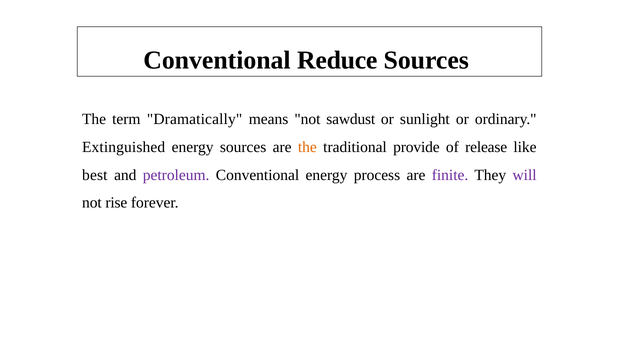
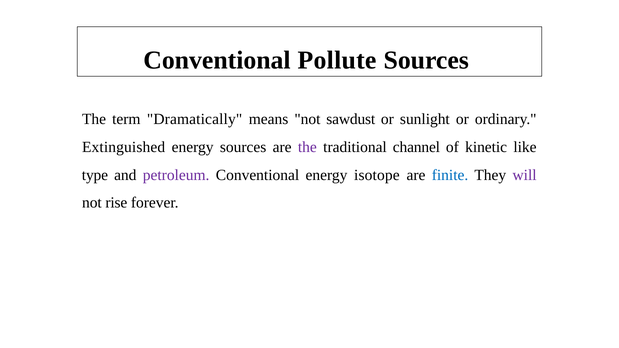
Reduce: Reduce -> Pollute (337, 60)
the colour: orange -> purple (307, 147)
provide: provide -> channel (416, 147)
release: release -> kinetic (486, 147)
best: best -> type (95, 175)
process: process -> isotope (377, 175)
finite colour: purple -> blue (450, 175)
